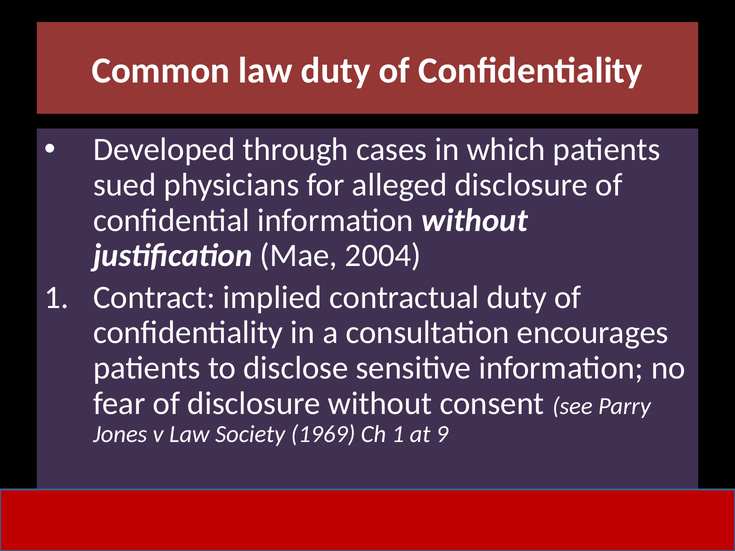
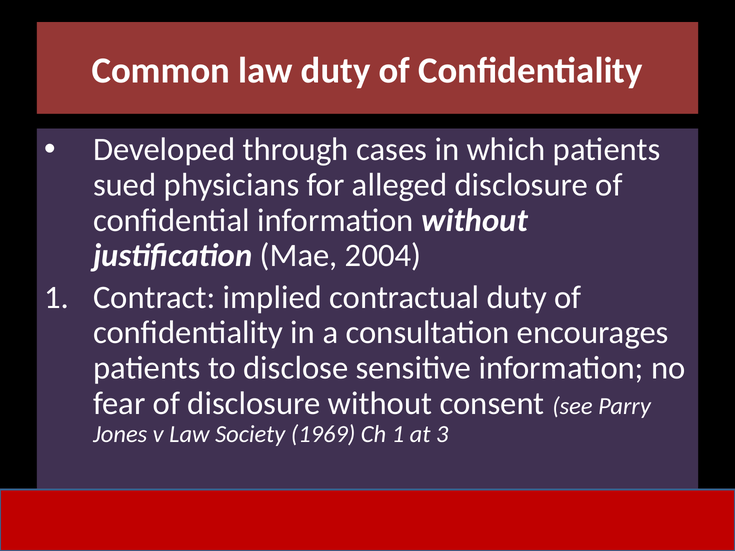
9: 9 -> 3 (442, 434)
